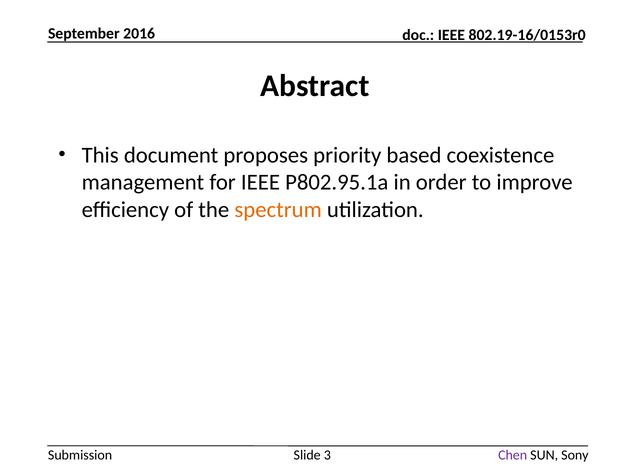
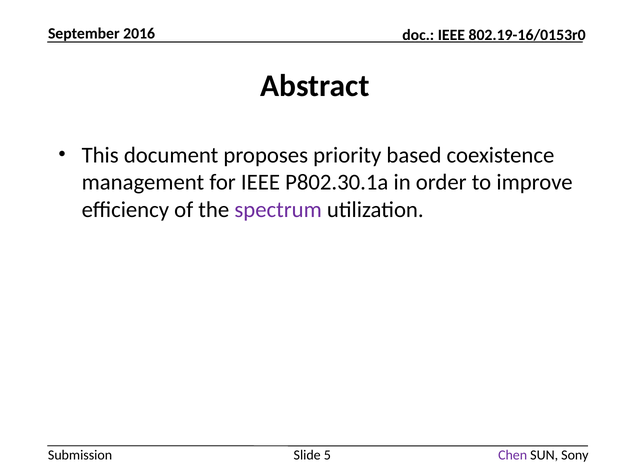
P802.95.1a: P802.95.1a -> P802.30.1a (337, 183)
spectrum colour: orange -> purple (278, 210)
3: 3 -> 5 (327, 456)
